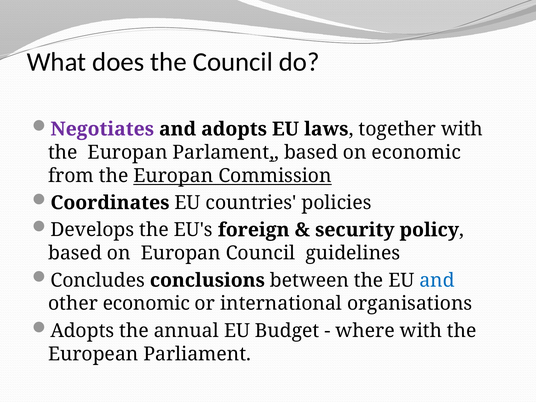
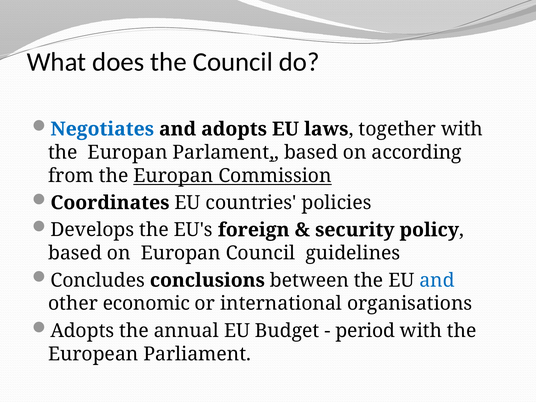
Negotiates colour: purple -> blue (102, 129)
on economic: economic -> according (417, 152)
where: where -> period (365, 331)
